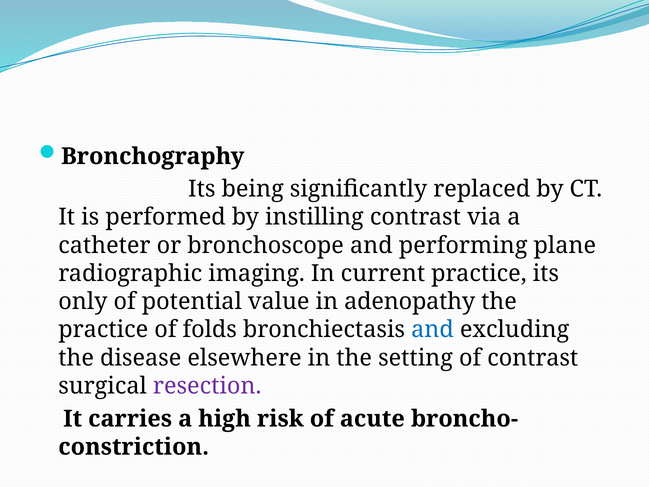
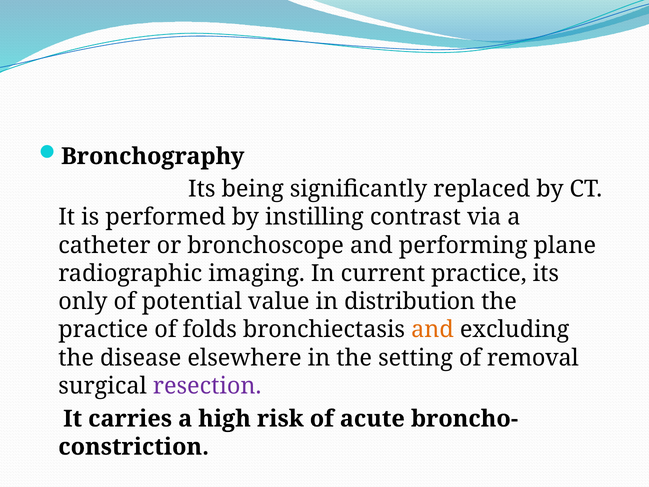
adenopathy: adenopathy -> distribution (410, 301)
and colour: blue -> orange (433, 330)
of contrast: contrast -> removal (533, 358)
